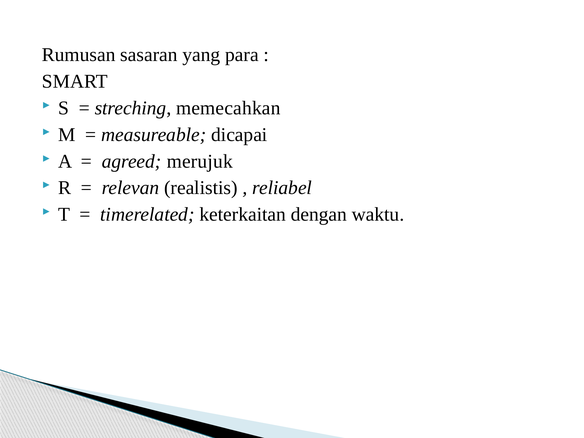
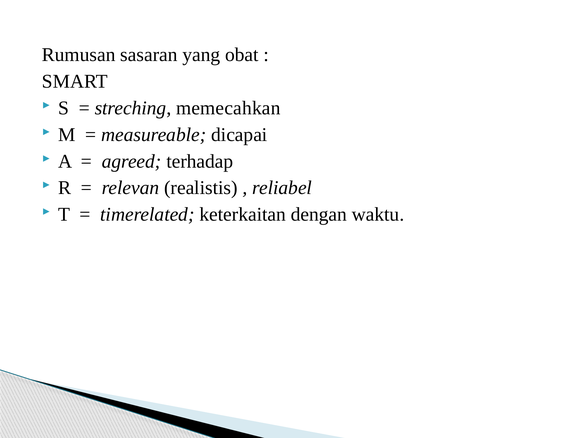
para: para -> obat (242, 55)
merujuk: merujuk -> terhadap (200, 161)
